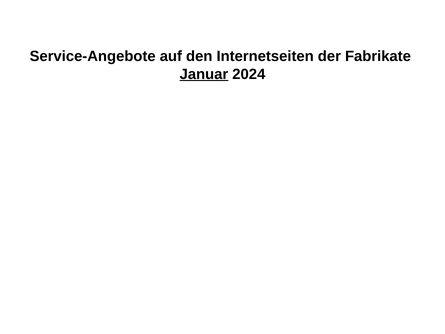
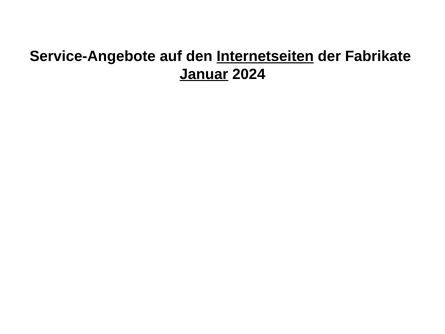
Internetseiten underline: none -> present (265, 56)
